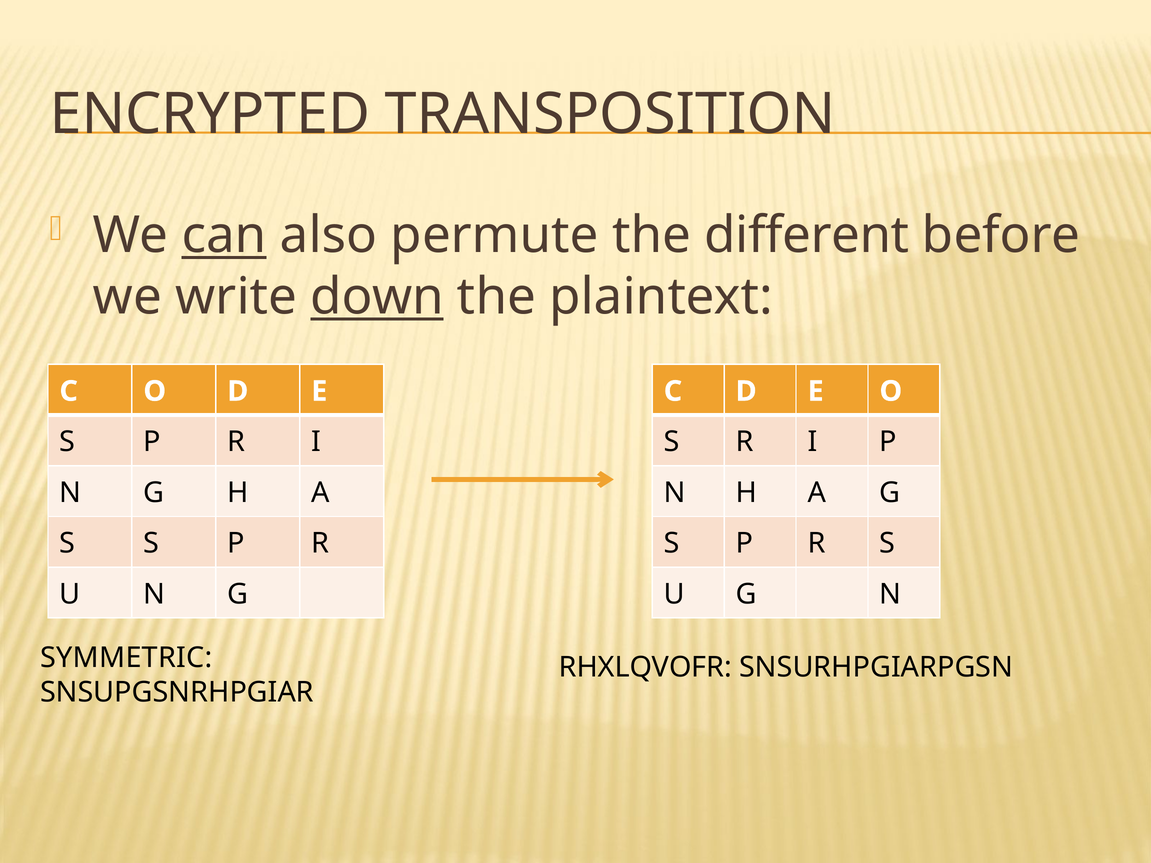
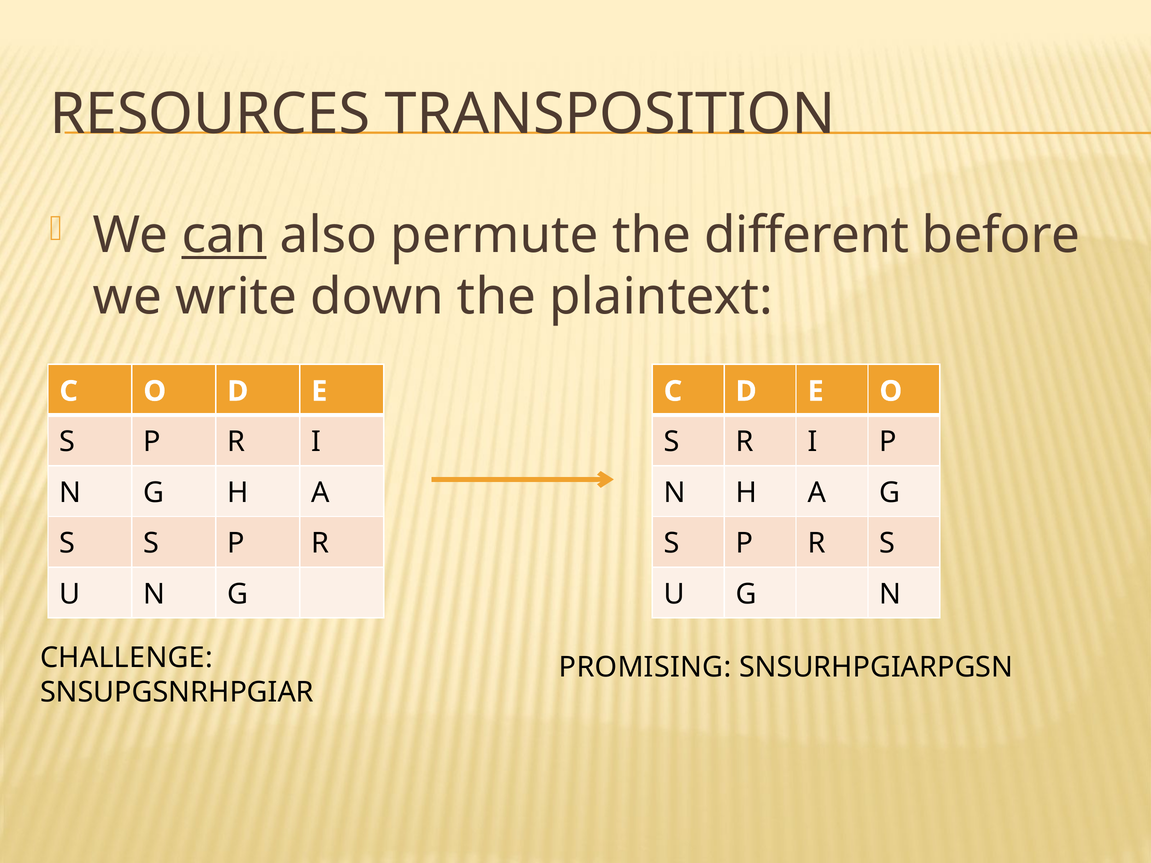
ENCRYPTED: ENCRYPTED -> RESOURCES (210, 114)
down underline: present -> none (377, 297)
SYMMETRIC: SYMMETRIC -> CHALLENGE (126, 658)
RHXLQVOFR: RHXLQVOFR -> PROMISING (645, 668)
